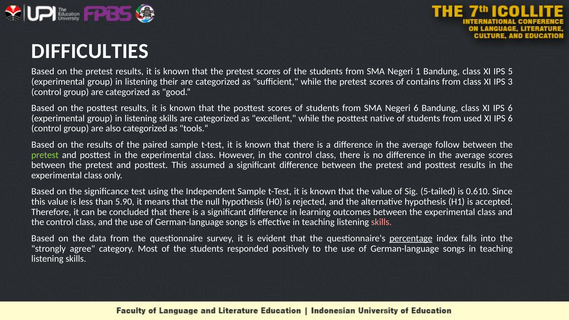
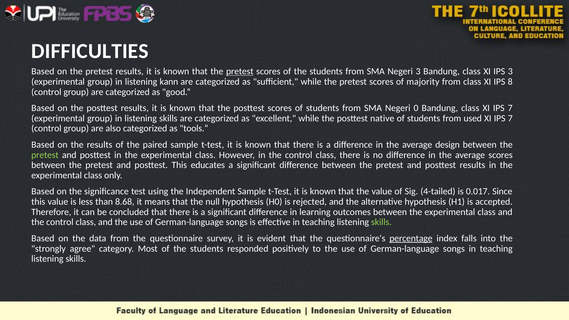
pretest underline: none -> present (240, 71)
Negeri 1: 1 -> 3 (418, 71)
IPS 5: 5 -> 3 (510, 71)
their: their -> kann (169, 82)
contains: contains -> majority (423, 82)
3: 3 -> 8 (510, 82)
Negeri 6: 6 -> 0 (416, 108)
class XI IPS 6: 6 -> 7 (510, 108)
6: 6 -> 7 (510, 118)
follow: follow -> design (448, 145)
assumed: assumed -> educates (208, 165)
5-tailed: 5-tailed -> 4-tailed (438, 192)
0.610: 0.610 -> 0.017 (478, 192)
5.90: 5.90 -> 8.68 (125, 202)
skills colour: pink -> light green (381, 222)
